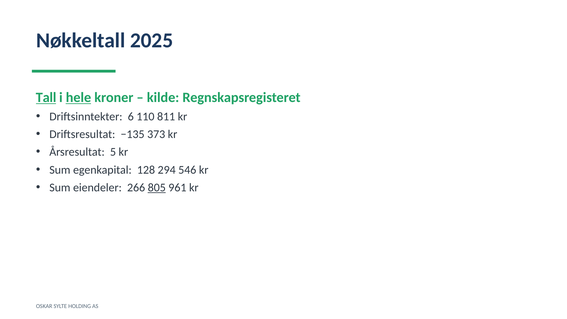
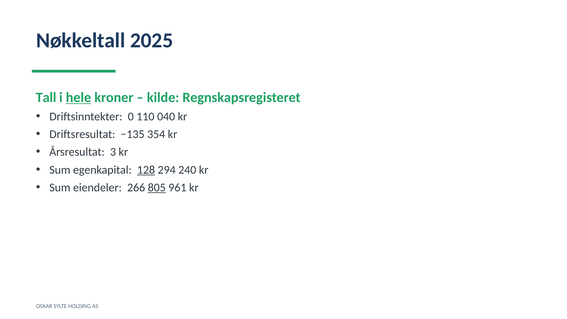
Tall underline: present -> none (46, 98)
6: 6 -> 0 (131, 117)
811: 811 -> 040 (166, 117)
373: 373 -> 354 (156, 134)
5: 5 -> 3 (113, 152)
128 underline: none -> present (146, 170)
546: 546 -> 240 (187, 170)
